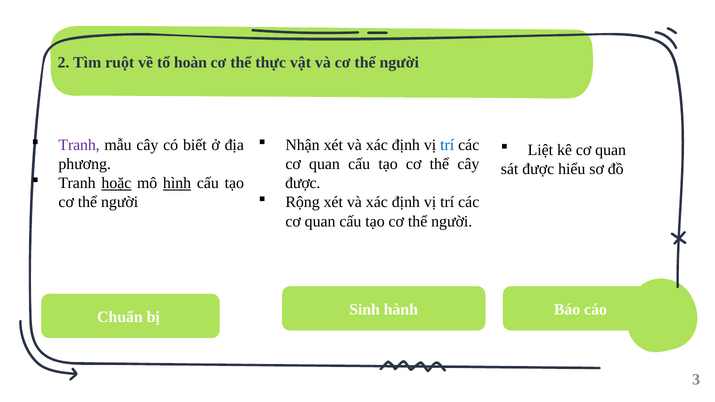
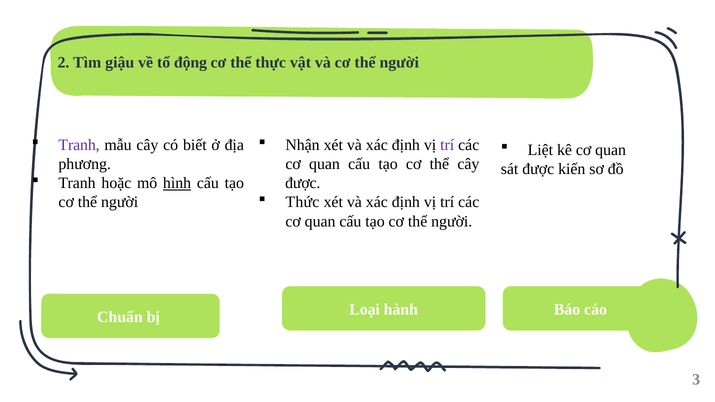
ruột: ruột -> giậu (120, 63)
hoàn: hoàn -> động (191, 63)
trí colour: blue -> purple (447, 145)
hiểu: hiểu -> kiến (572, 169)
hoặc underline: present -> none (116, 183)
Rộng: Rộng -> Thức (302, 202)
Sinh: Sinh -> Loại (365, 310)
